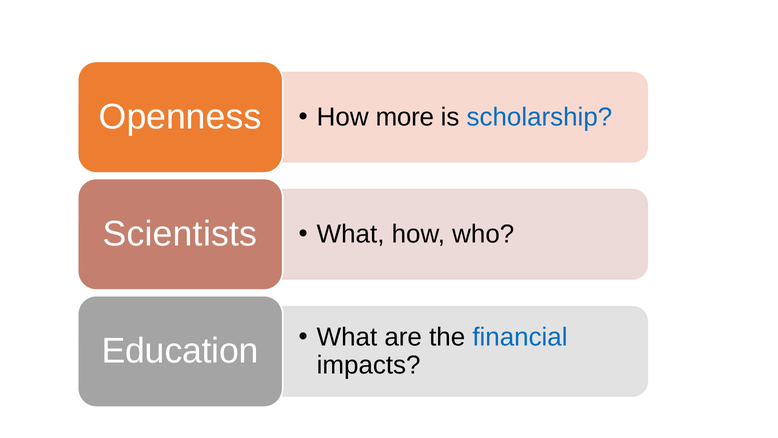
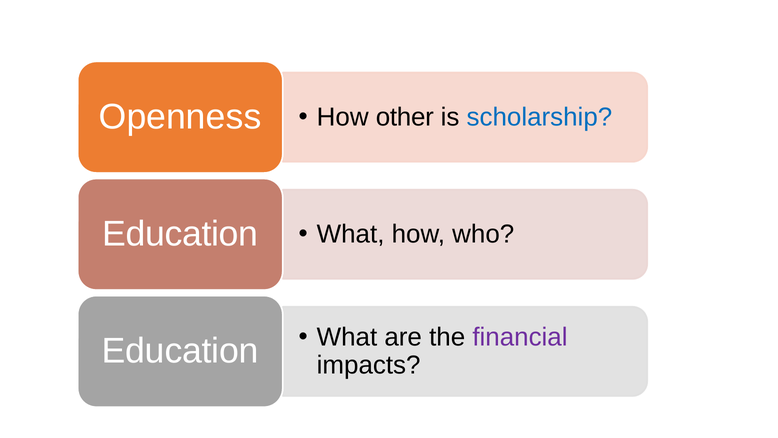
more: more -> other (405, 117)
Scientists: Scientists -> Education (180, 234)
financial colour: blue -> purple (520, 337)
